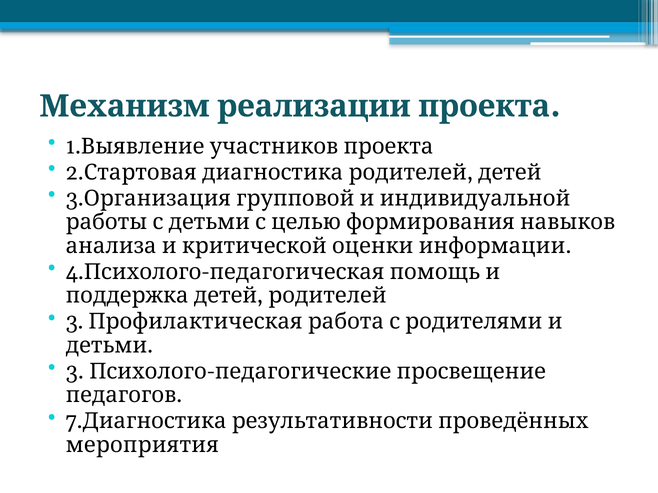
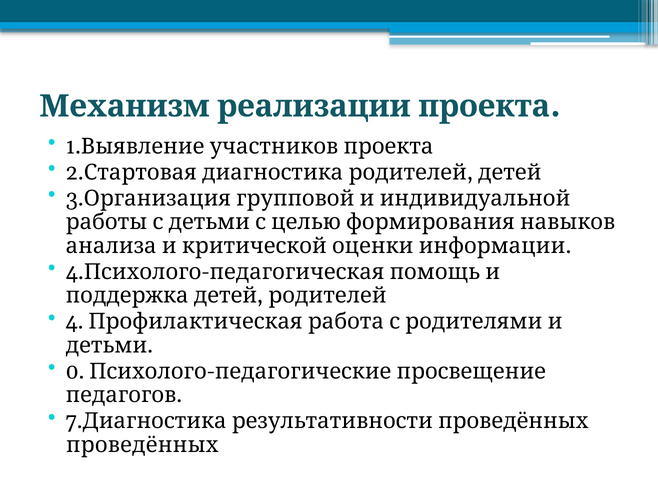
3: 3 -> 4 (75, 322)
3: 3 -> 0 (75, 372)
мероприятия: мероприятия -> проведённых (142, 445)
